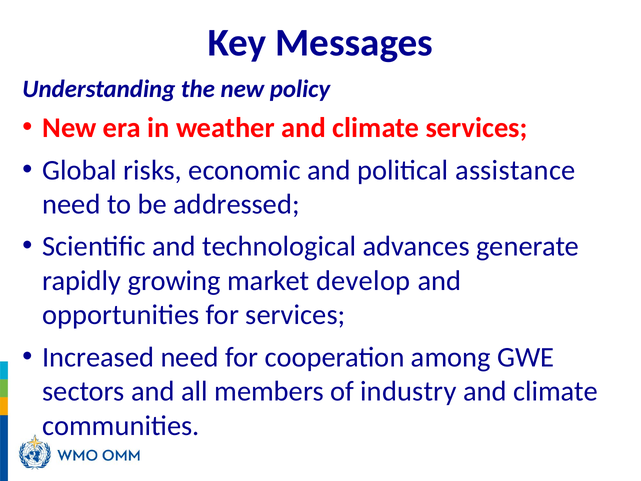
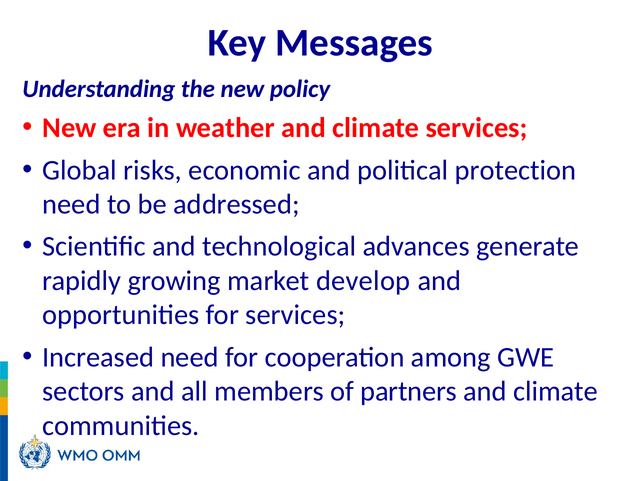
assistance: assistance -> protection (516, 170)
industry: industry -> partners (409, 391)
